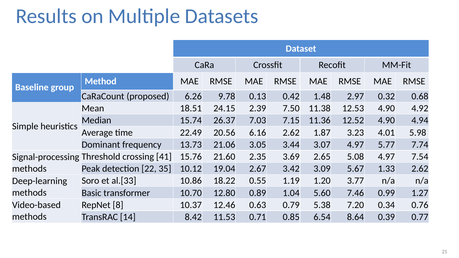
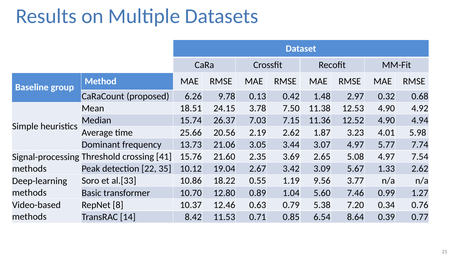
2.39: 2.39 -> 3.78 (258, 109)
22.49: 22.49 -> 25.66 (191, 133)
6.16: 6.16 -> 2.19 (258, 133)
1.20: 1.20 -> 9.56 (322, 181)
